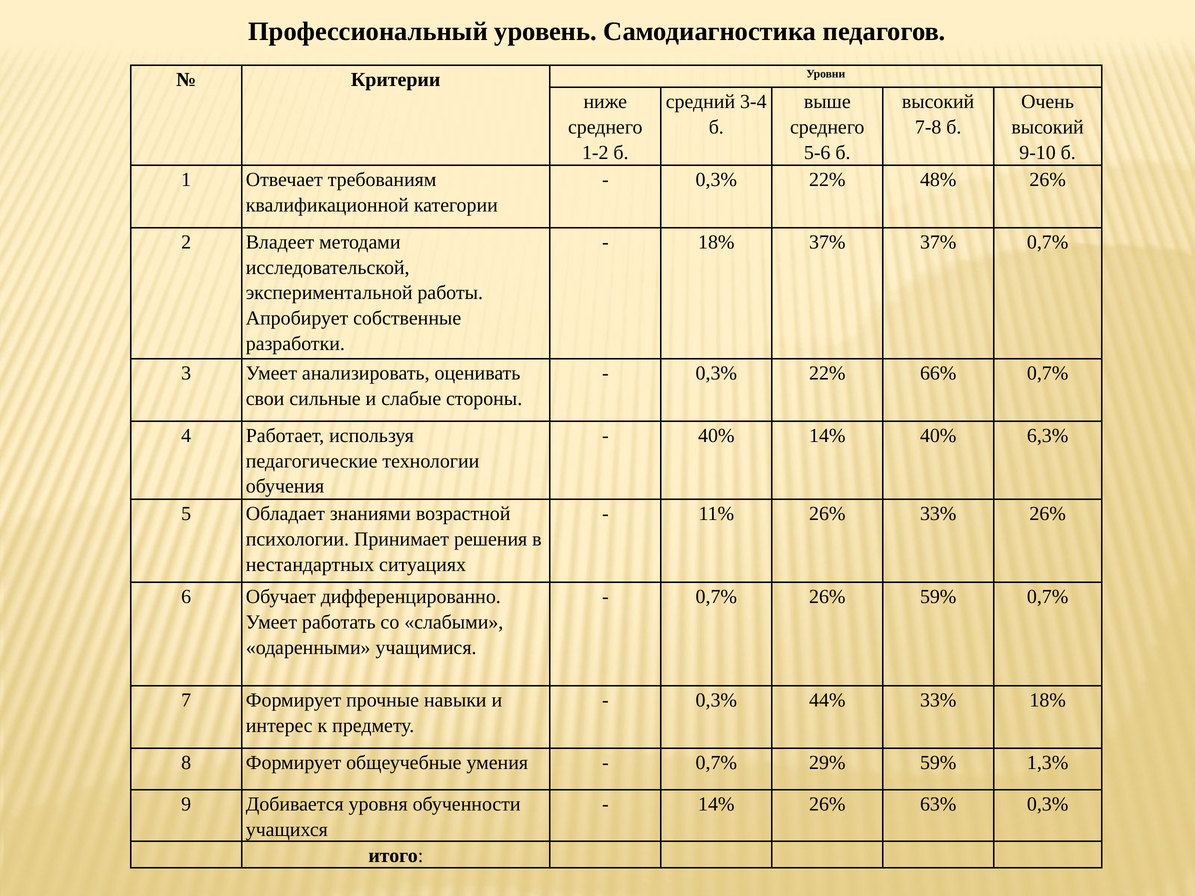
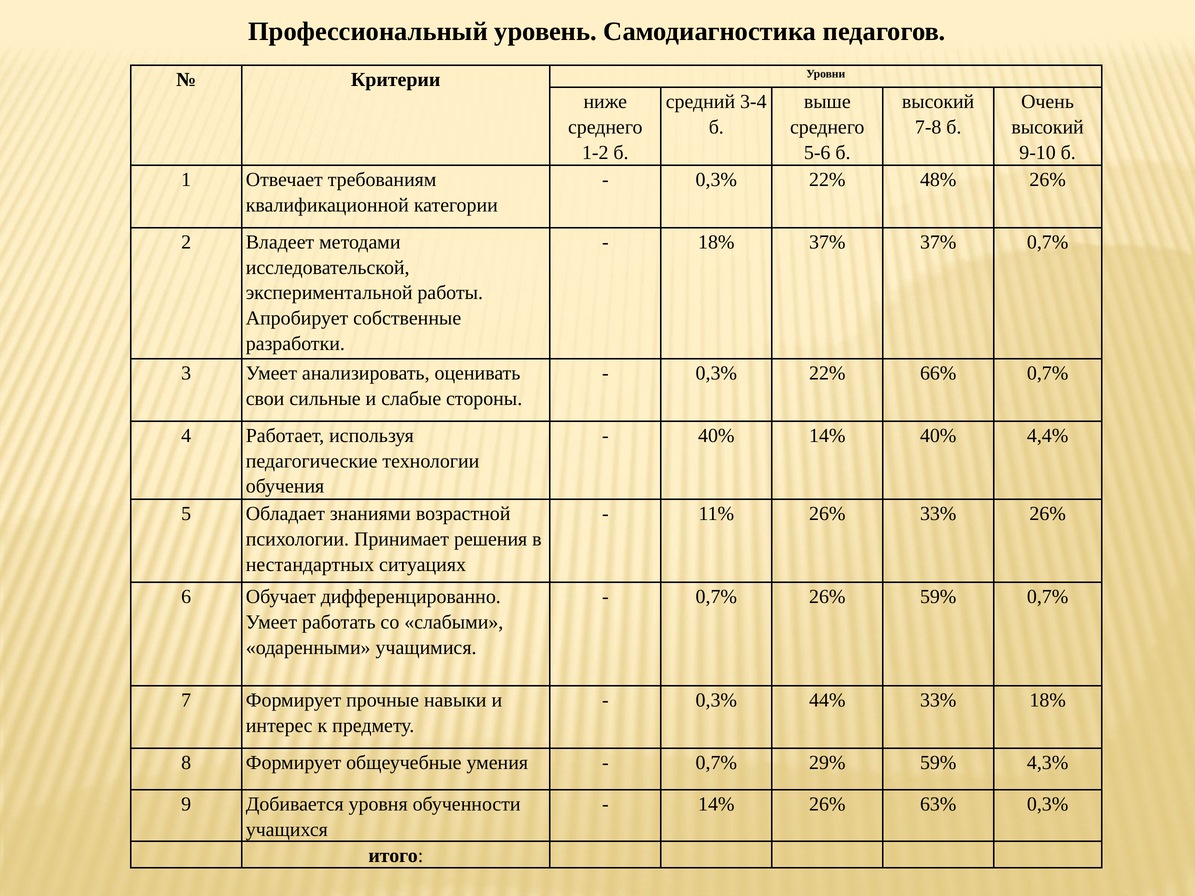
6,3%: 6,3% -> 4,4% (1048, 436)
1,3%: 1,3% -> 4,3% (1048, 763)
